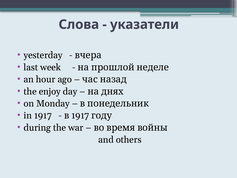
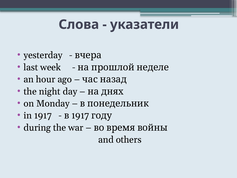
enjoy: enjoy -> night (50, 91)
